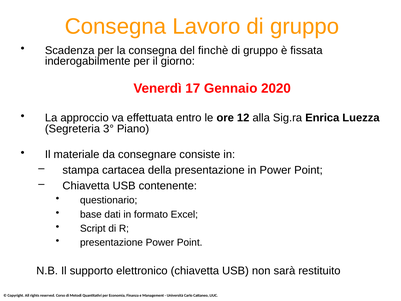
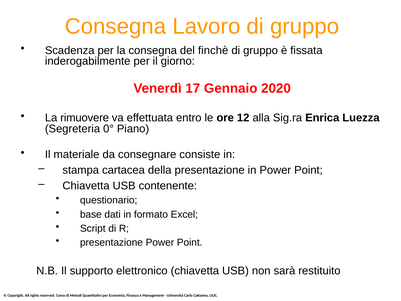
approccio: approccio -> rimuovere (85, 118)
3°: 3° -> 0° (108, 129)
